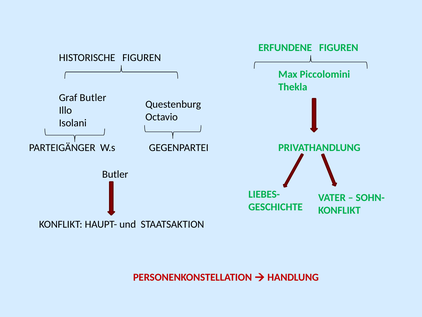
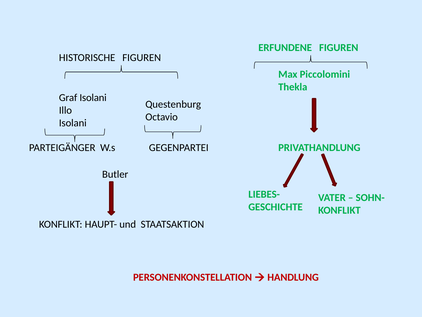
Graf Butler: Butler -> Isolani (93, 98)
